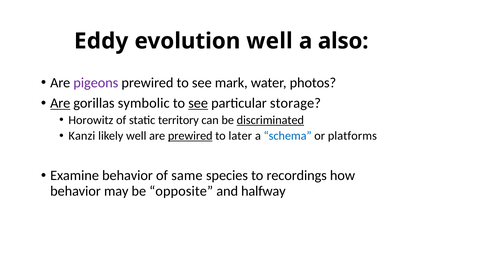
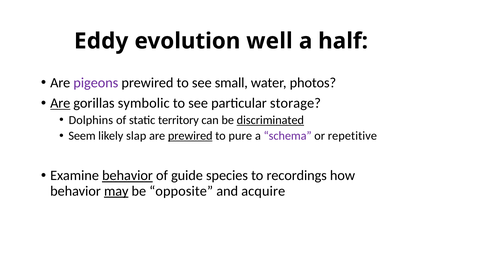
also: also -> half (343, 41)
mark: mark -> small (231, 83)
see underline: present -> none (198, 103)
Horowitz: Horowitz -> Dolphins (91, 120)
Kanzi: Kanzi -> Seem (82, 136)
likely well: well -> slap (136, 136)
later: later -> pure (240, 136)
schema colour: blue -> purple (288, 136)
platforms: platforms -> repetitive (352, 136)
behavior underline: none -> present (128, 175)
same: same -> guide (187, 175)
may underline: none -> present (116, 191)
halfway: halfway -> acquire (263, 191)
